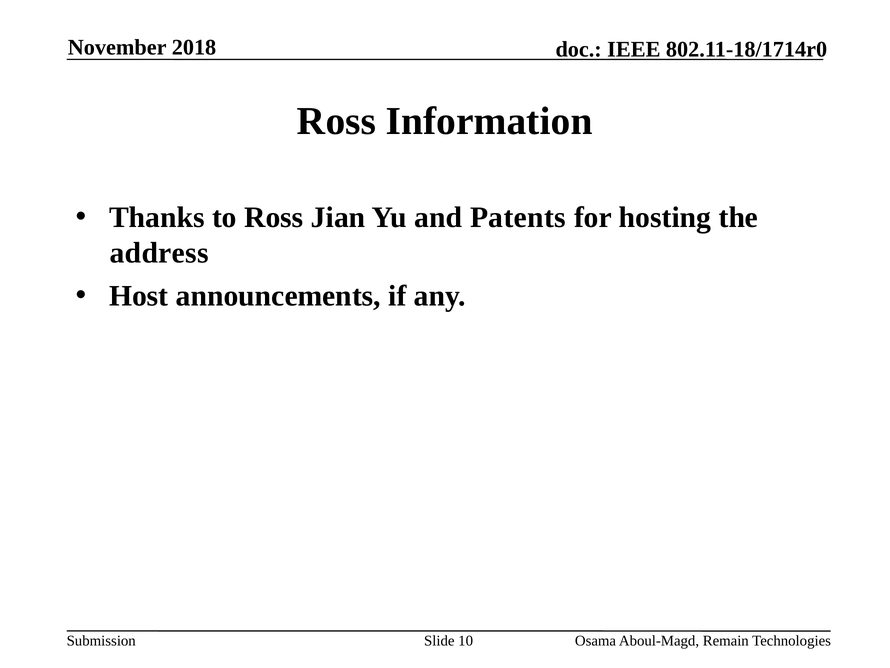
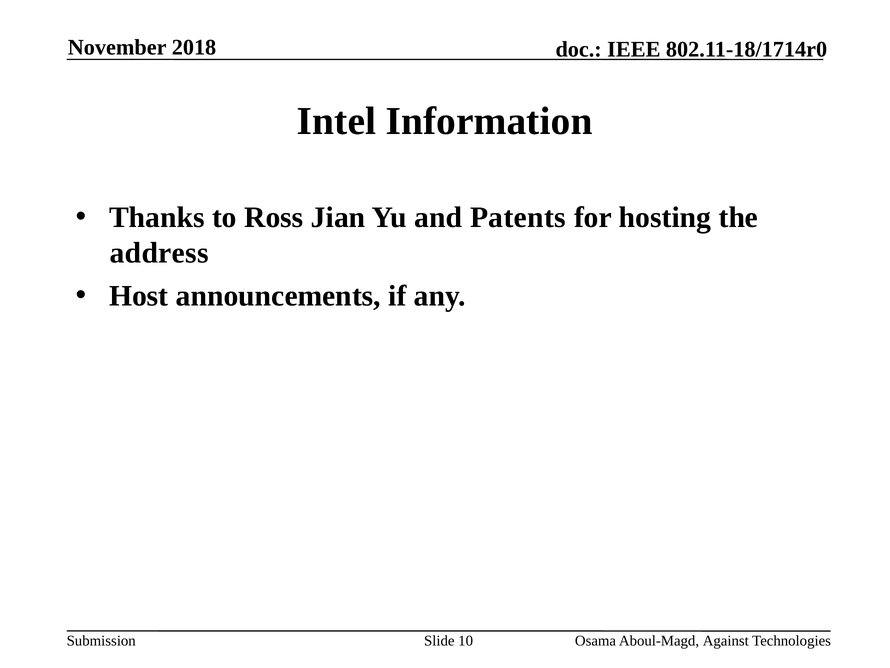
Ross: Ross -> Intel (337, 121)
Remain: Remain -> Against (726, 640)
